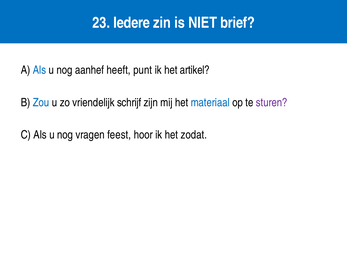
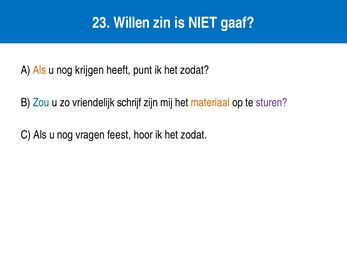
Iedere: Iedere -> Willen (132, 23)
brief: brief -> gaaf (238, 23)
Als colour: blue -> orange (39, 70)
aanhef: aanhef -> krijgen (90, 70)
artikel: artikel -> zodat (195, 70)
materiaal colour: blue -> orange (210, 103)
